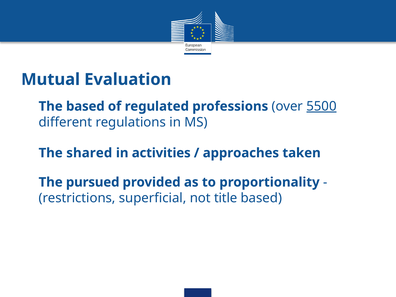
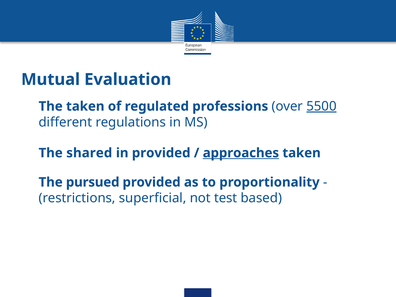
The based: based -> taken (85, 106)
in activities: activities -> provided (161, 153)
approaches underline: none -> present (241, 153)
title: title -> test (226, 198)
